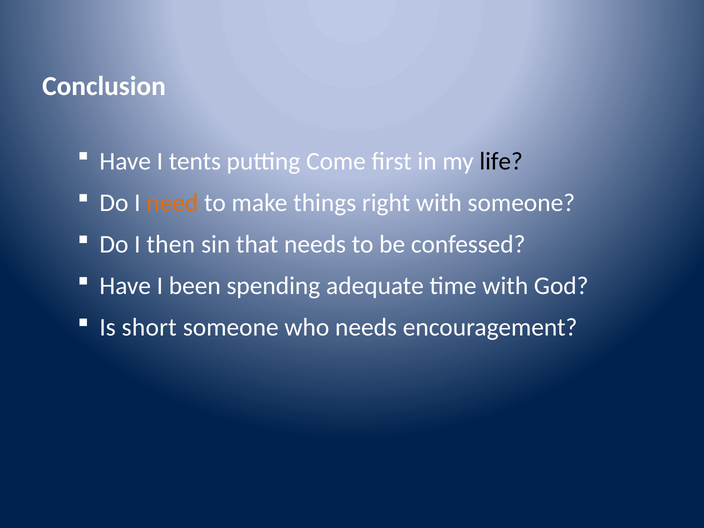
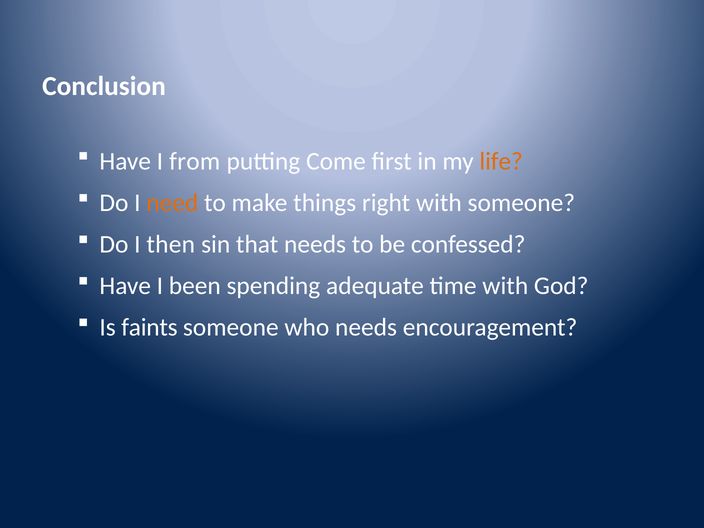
tents: tents -> from (195, 161)
life colour: black -> orange (501, 161)
short: short -> faints (149, 327)
